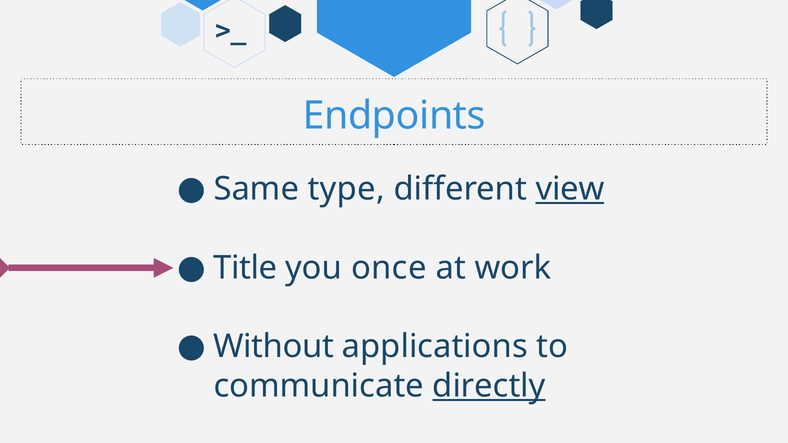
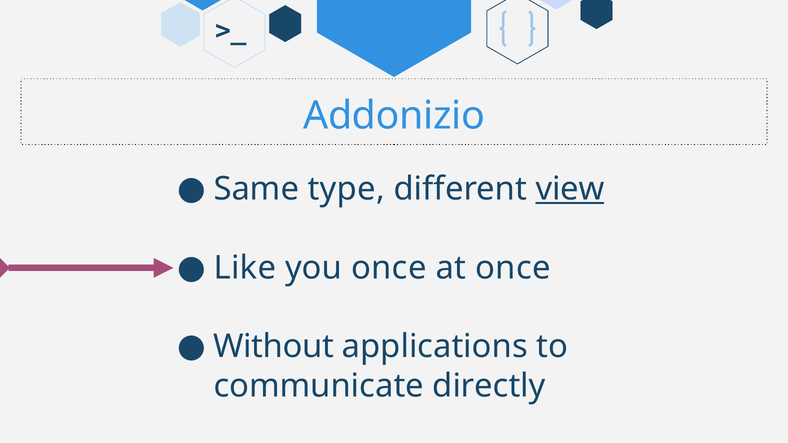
Endpoints: Endpoints -> Addonizio (394, 116)
Title: Title -> Like (245, 268)
at work: work -> once (513, 268)
directly underline: present -> none (489, 386)
